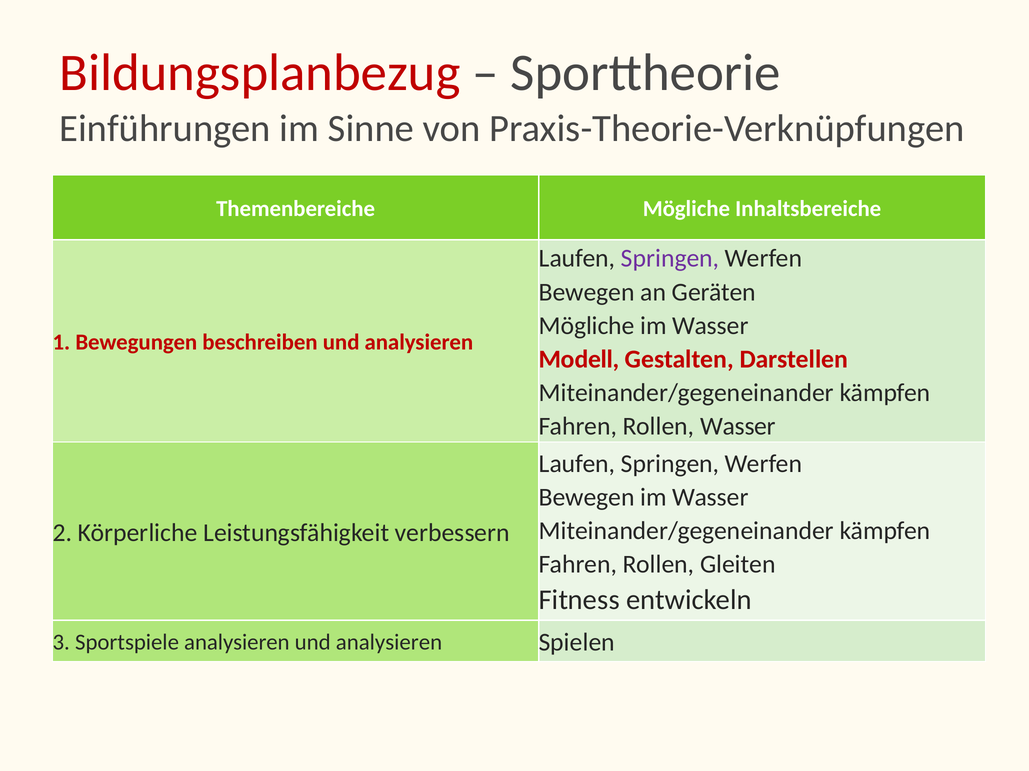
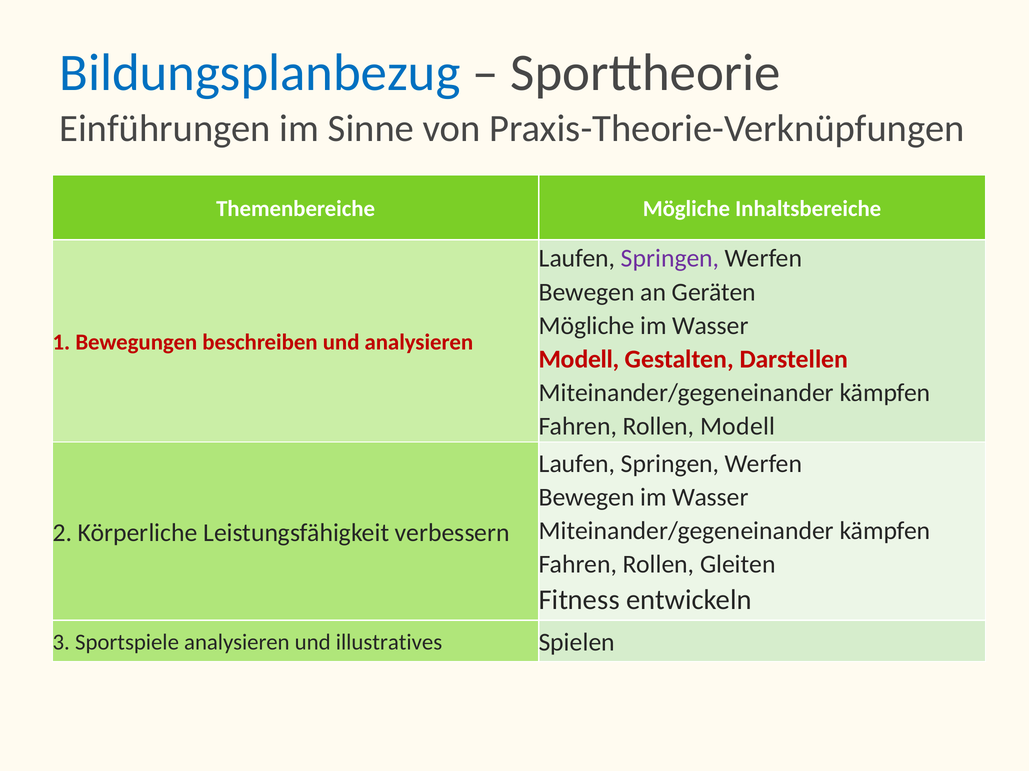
Bildungsplanbezug colour: red -> blue (260, 73)
Rollen Wasser: Wasser -> Modell (738, 427)
analysieren und analysieren: analysieren -> illustratives (389, 643)
